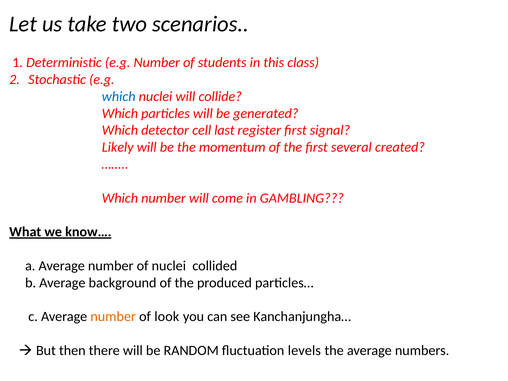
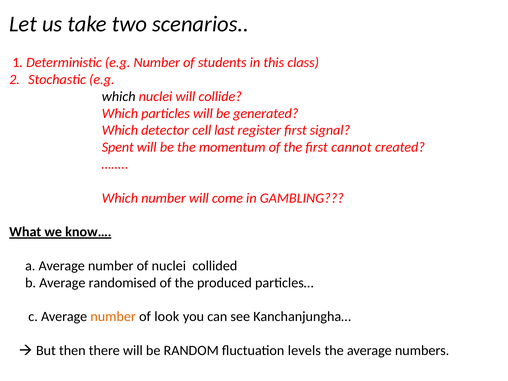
which colour: blue -> black (119, 96)
Likely: Likely -> Spent (118, 147)
several: several -> cannot (351, 147)
background: background -> randomised (123, 283)
